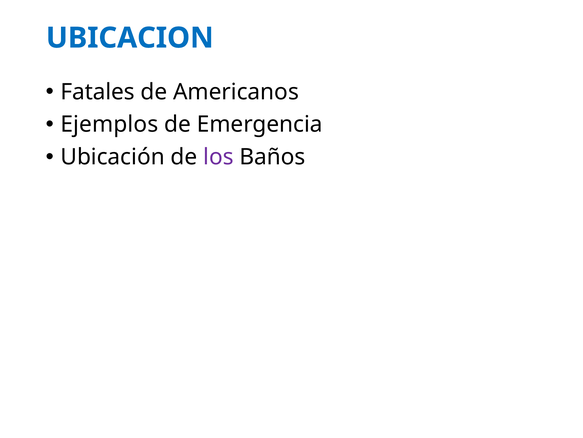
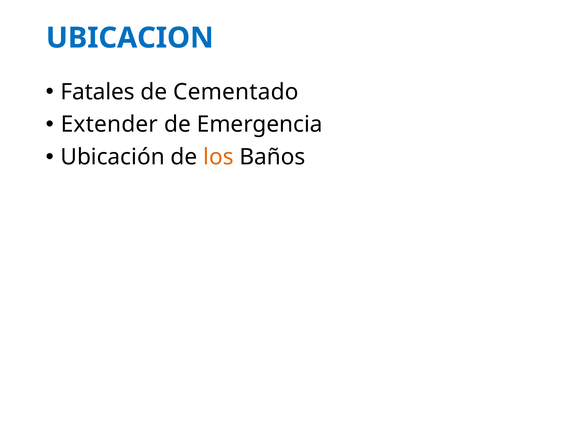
Americanos: Americanos -> Cementado (236, 92)
Ejemplos: Ejemplos -> Extender (109, 124)
los colour: purple -> orange (218, 157)
